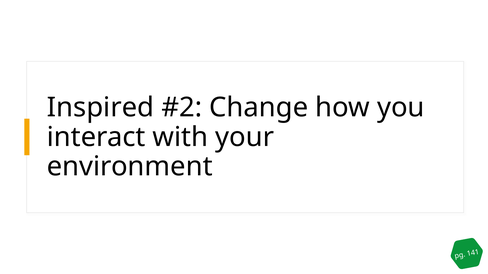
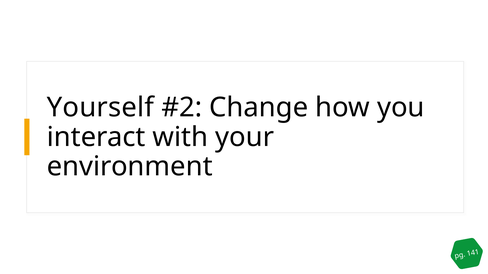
Inspired: Inspired -> Yourself (100, 108)
